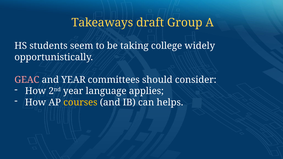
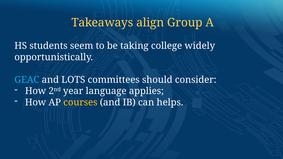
draft: draft -> align (150, 23)
GEAC colour: pink -> light blue (27, 80)
and YEAR: YEAR -> LOTS (73, 80)
